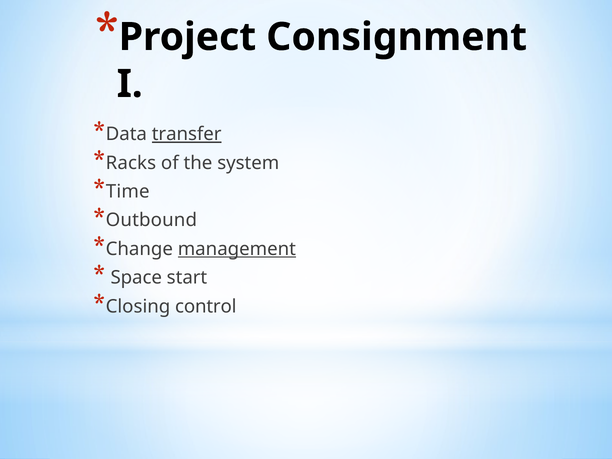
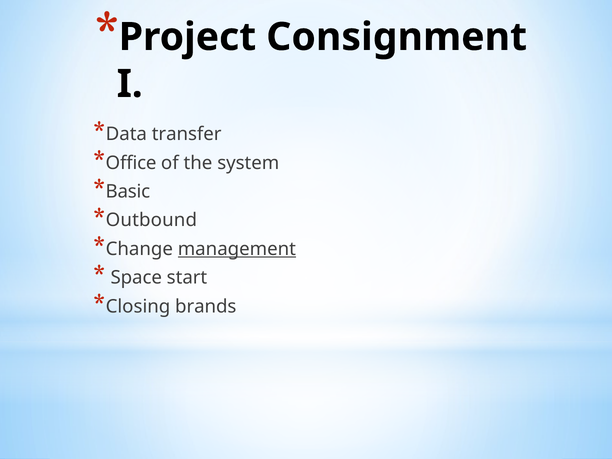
transfer underline: present -> none (187, 134)
Racks: Racks -> Office (131, 163)
Time: Time -> Basic (128, 192)
control: control -> brands (206, 306)
